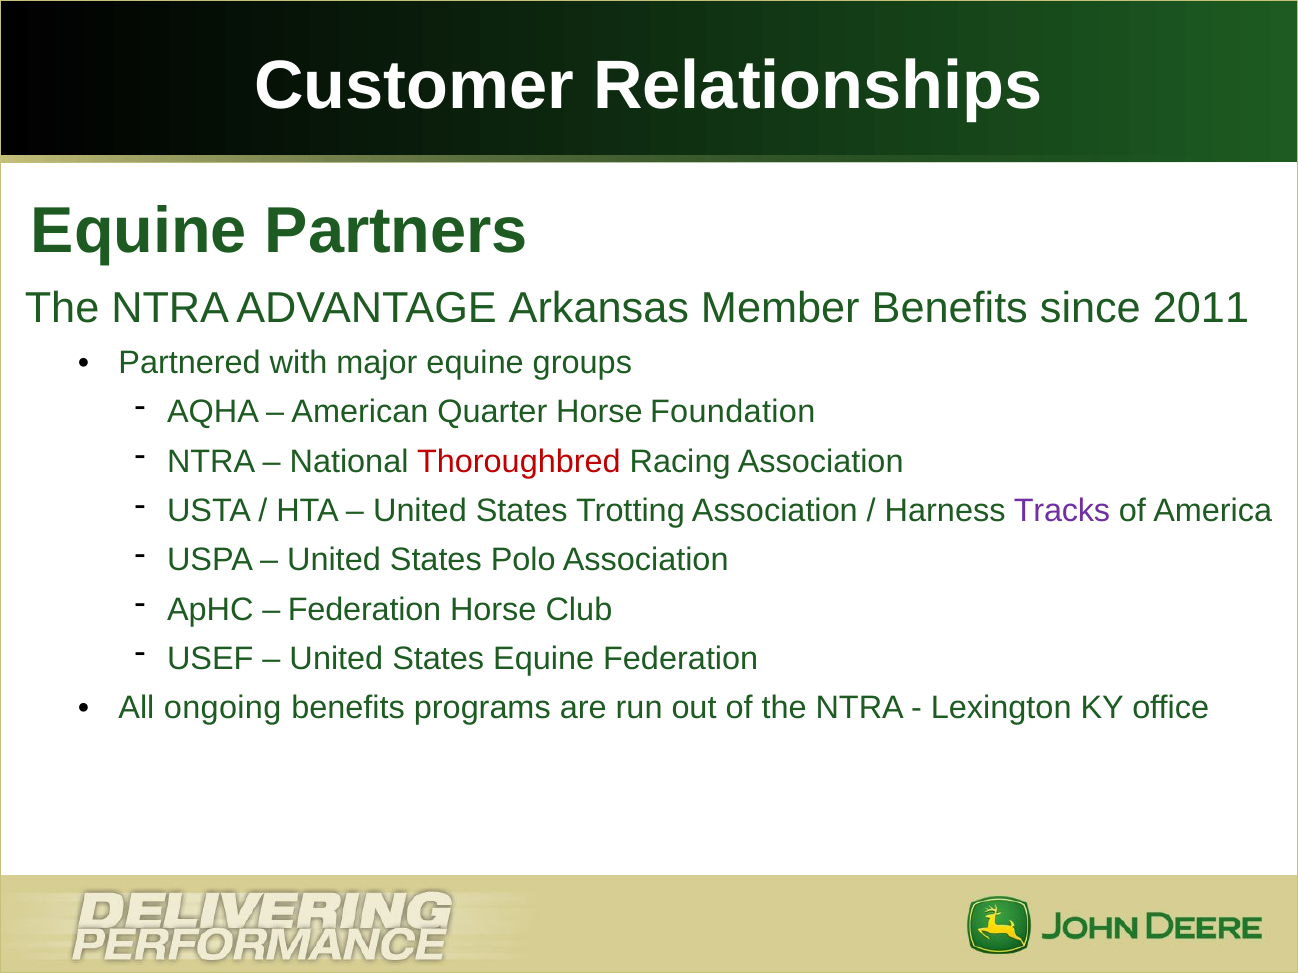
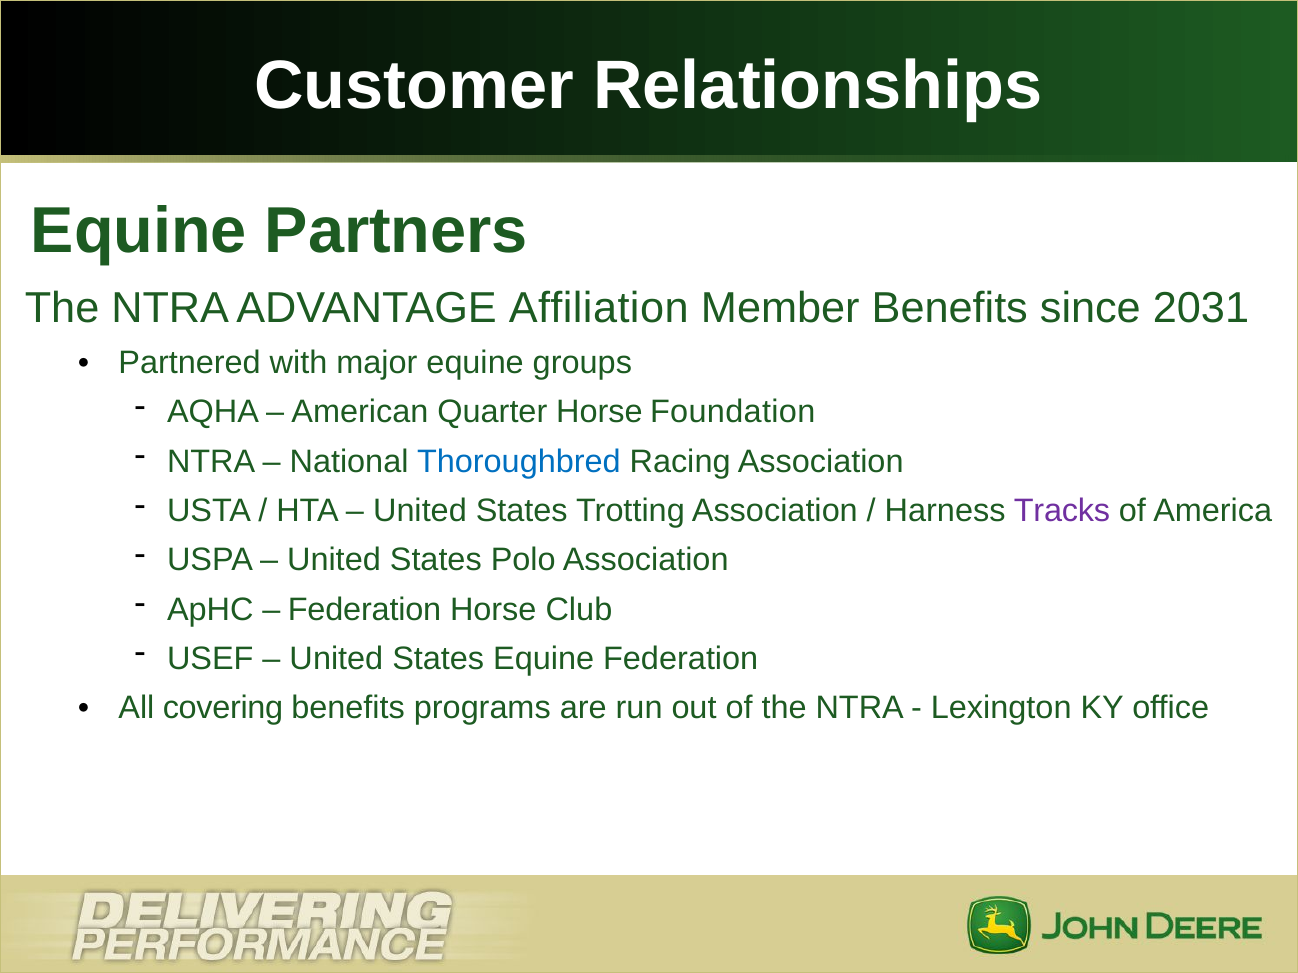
Arkansas: Arkansas -> Affiliation (599, 308)
2011: 2011 -> 2031 (1201, 308)
Thoroughbred colour: red -> blue (519, 462)
ongoing: ongoing -> covering (223, 708)
